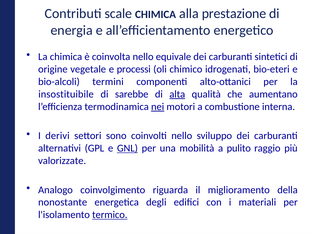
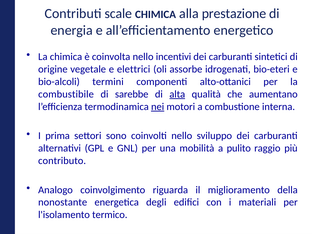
equivale: equivale -> incentivi (174, 57)
processi: processi -> elettrici (134, 69)
chimico: chimico -> assorbe (186, 69)
insostituibile: insostituibile -> combustibile (66, 94)
derivi: derivi -> prima (58, 136)
GNL underline: present -> none (127, 148)
valorizzate: valorizzate -> contributo (62, 161)
termico underline: present -> none (110, 215)
